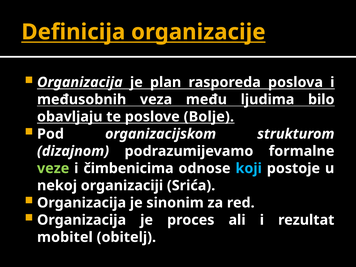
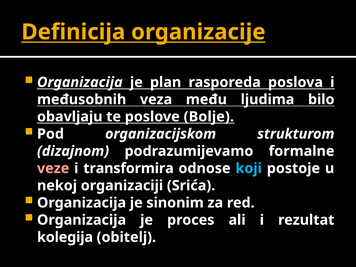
veze colour: light green -> pink (53, 168)
čimbenicima: čimbenicima -> transformira (129, 168)
mobitel: mobitel -> kolegija (65, 237)
